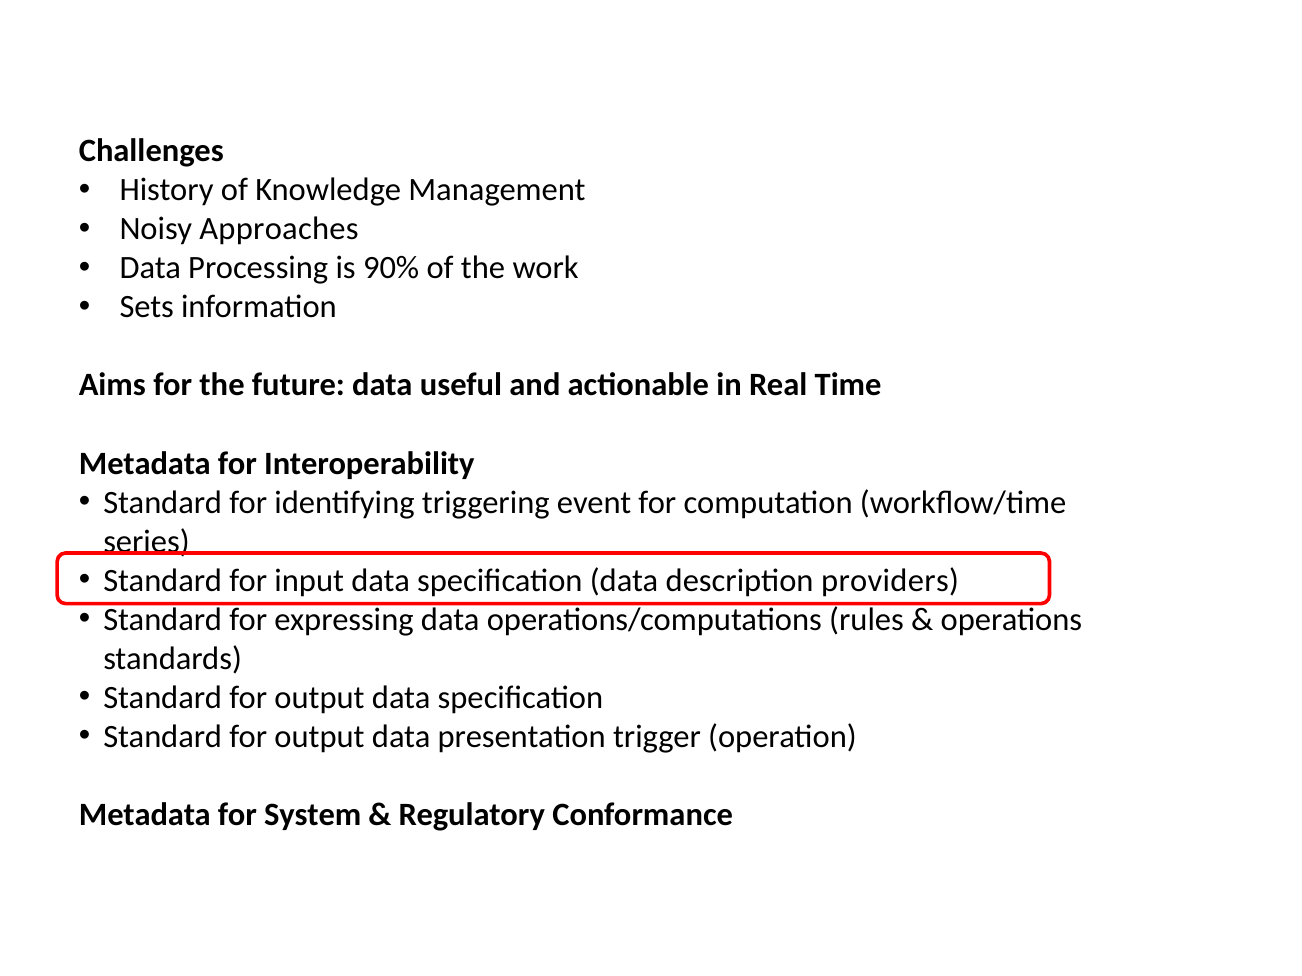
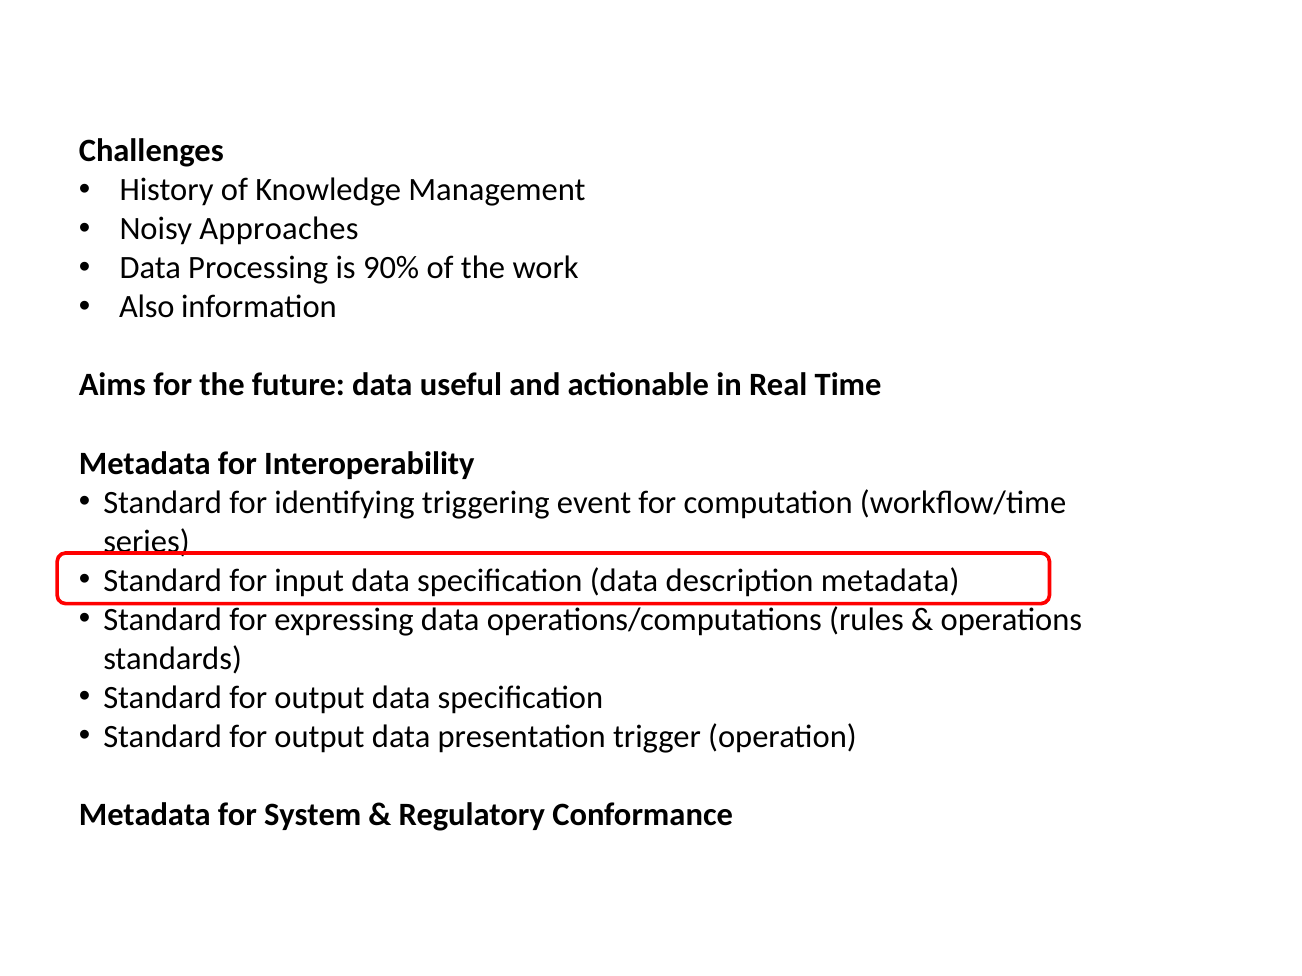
Sets: Sets -> Also (147, 307)
description providers: providers -> metadata (890, 581)
